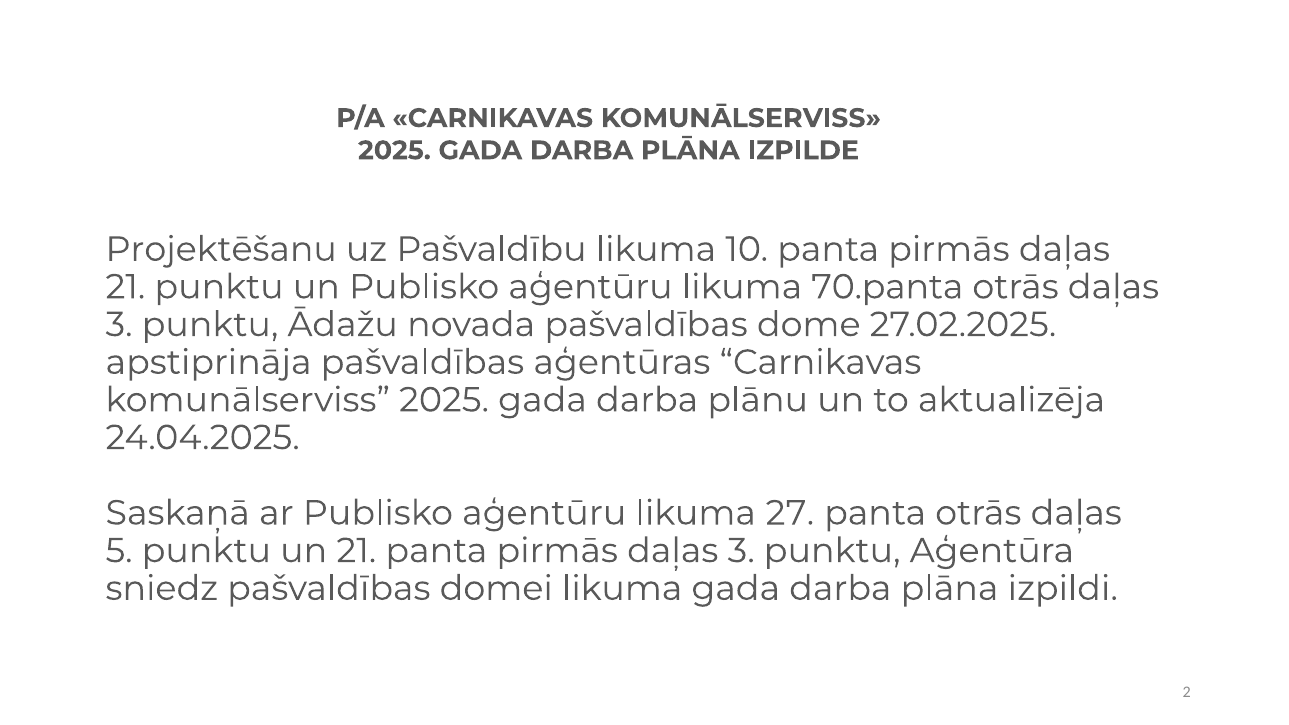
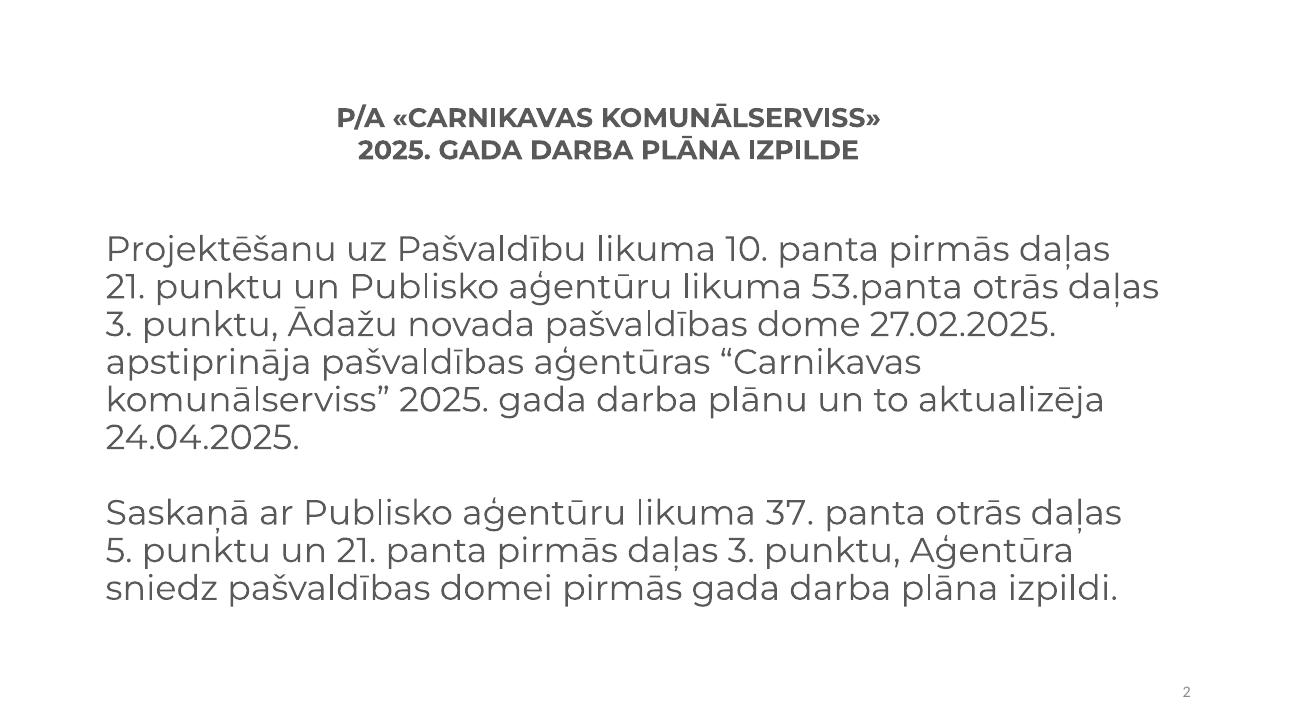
70.panta: 70.panta -> 53.panta (887, 287)
27: 27 -> 37 (790, 513)
domei likuma: likuma -> pirmās (622, 588)
